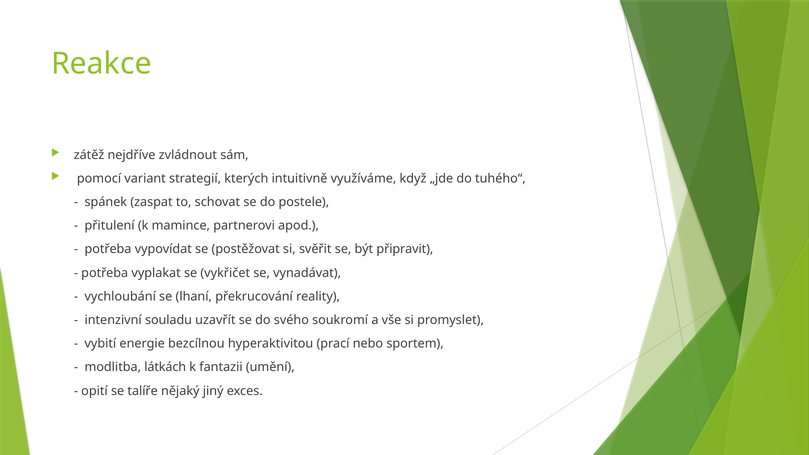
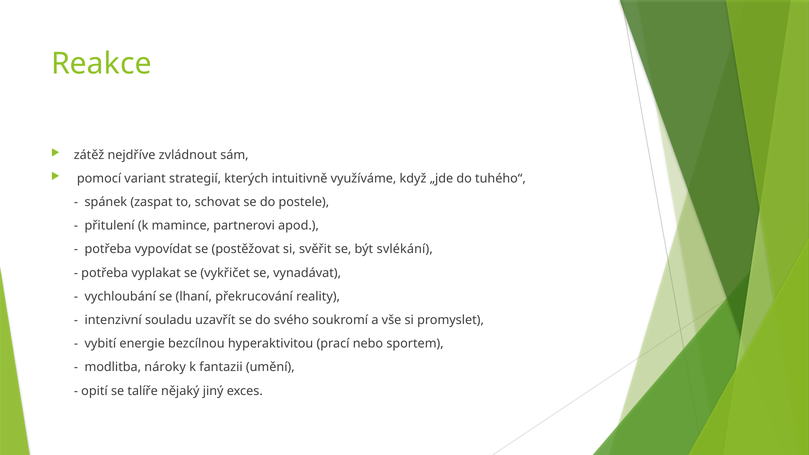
připravit: připravit -> svlékání (405, 249)
látkách: látkách -> nároky (165, 367)
